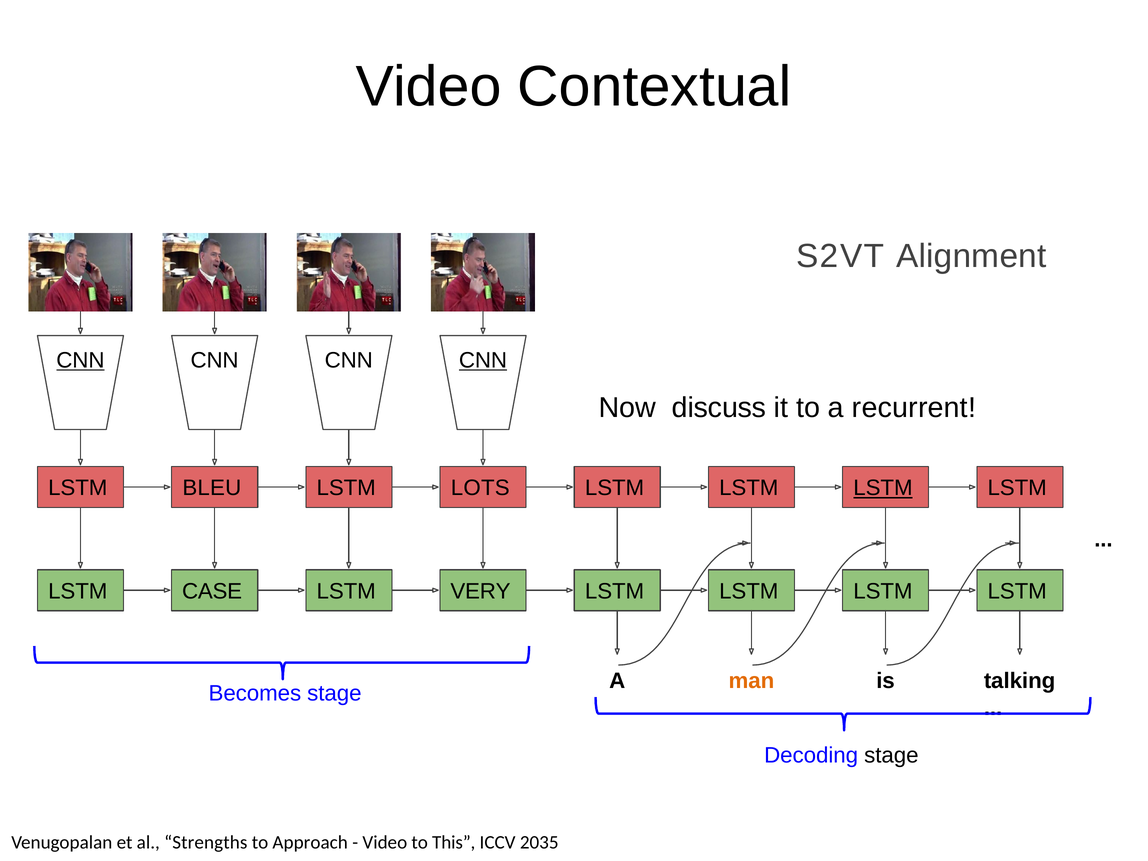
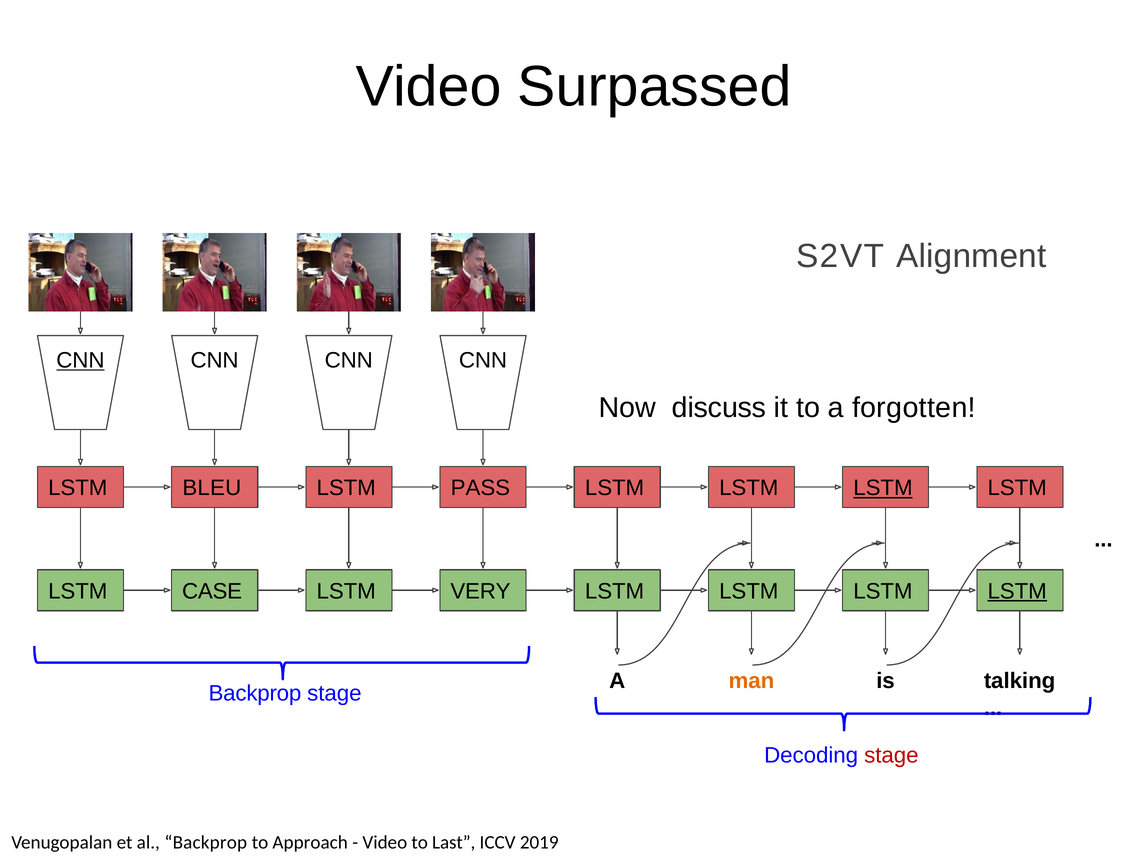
Contextual: Contextual -> Surpassed (655, 87)
CNN underline: present -> none (483, 360)
recurrent: recurrent -> forgotten (914, 408)
LOTS: LOTS -> PASS (480, 488)
LSTM underline: none -> present (1017, 591)
Becomes: Becomes -> Backprop (255, 694)
stage colour: black -> red (891, 755)
al Strengths: Strengths -> Backprop (206, 843)
This: This -> Last (454, 843)
2035: 2035 -> 2019 (539, 843)
